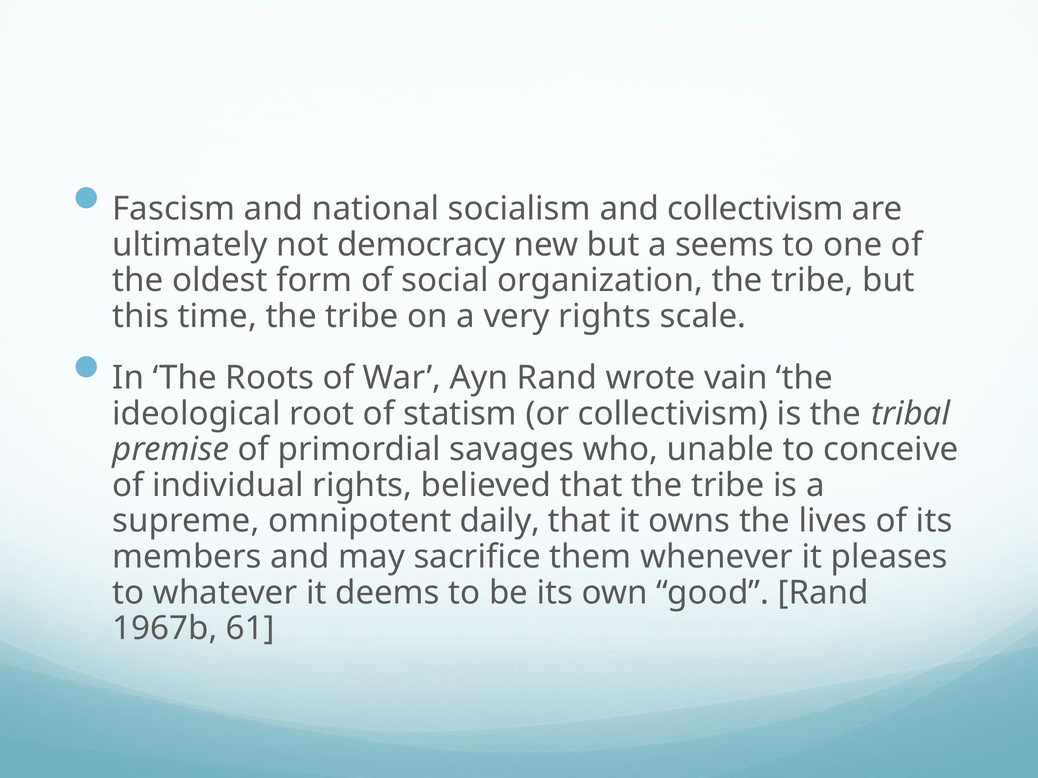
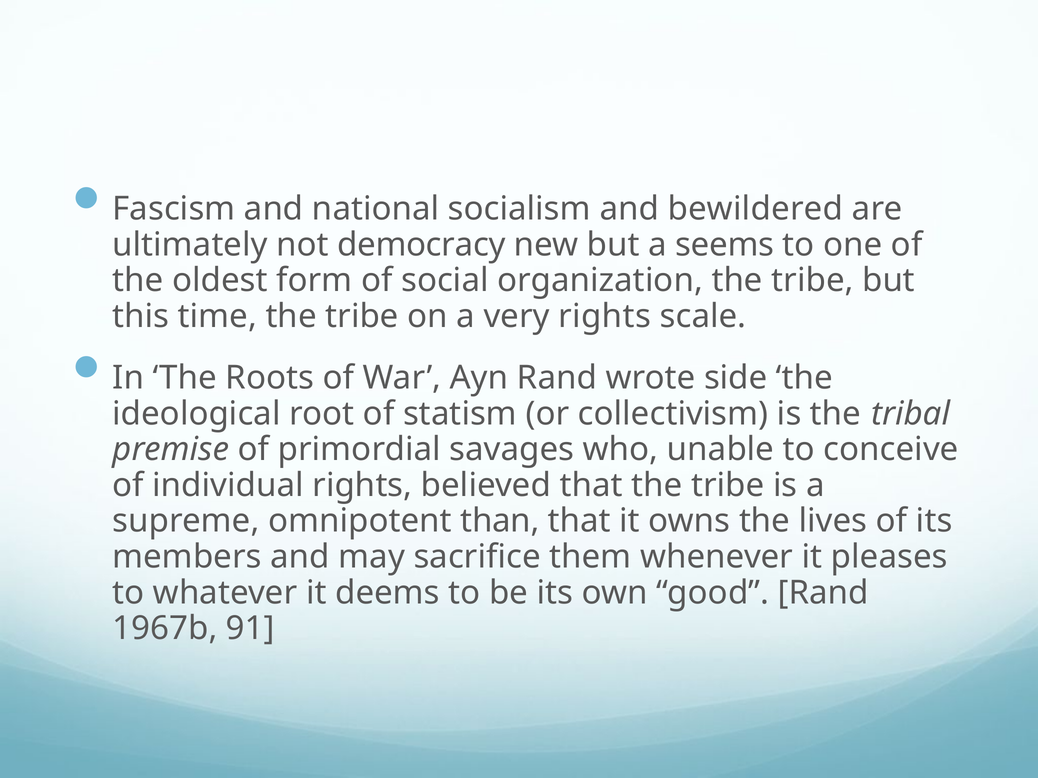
and collectivism: collectivism -> bewildered (755, 209)
vain: vain -> side (736, 378)
daily: daily -> than (500, 521)
61: 61 -> 91 (250, 629)
